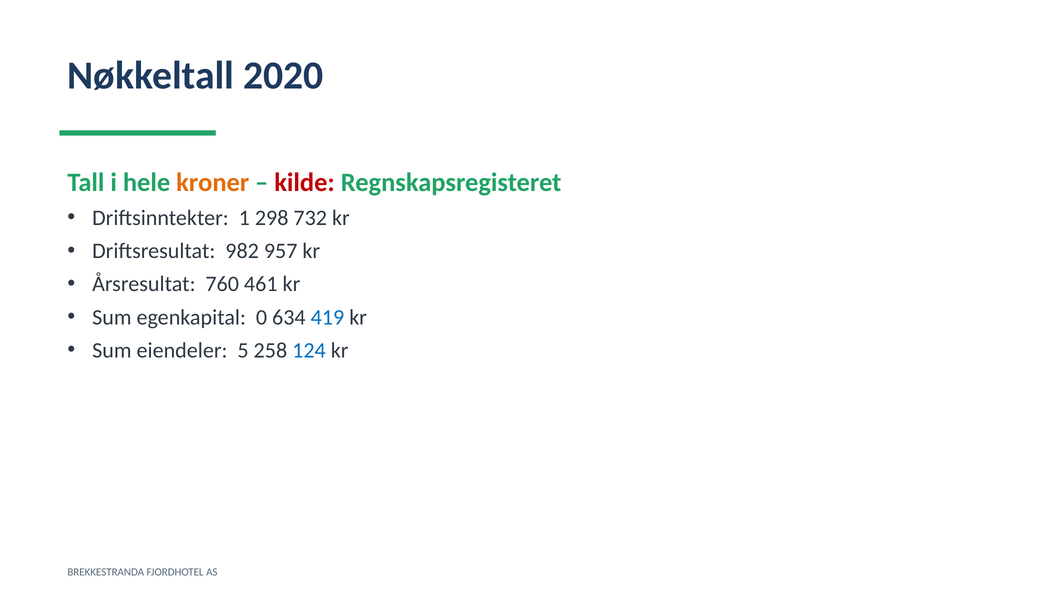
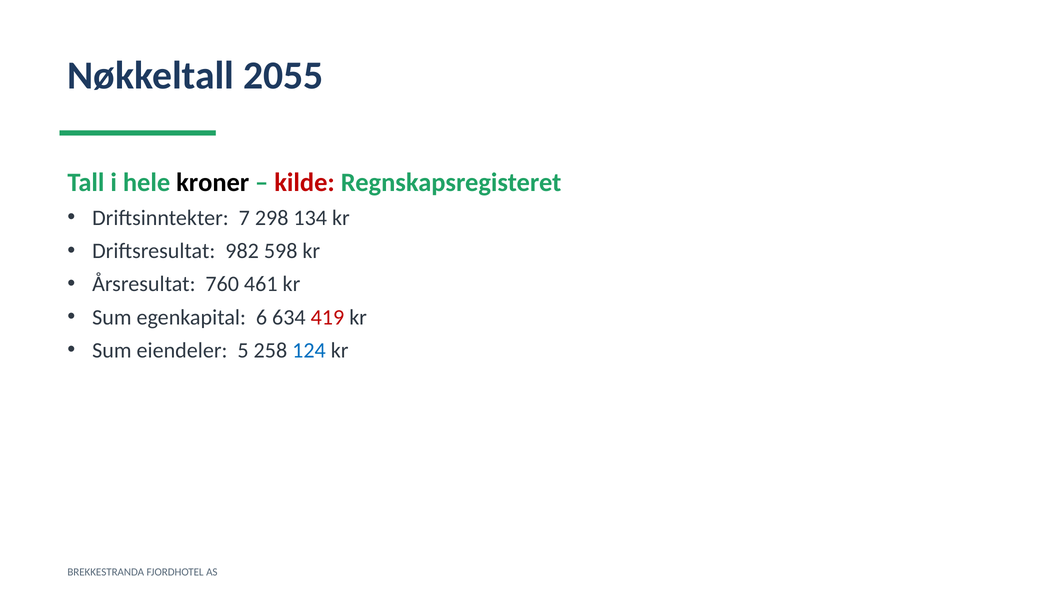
2020: 2020 -> 2055 (283, 76)
kroner colour: orange -> black (213, 182)
1: 1 -> 7 (244, 218)
732: 732 -> 134 (310, 218)
957: 957 -> 598 (281, 251)
0: 0 -> 6 (262, 317)
419 colour: blue -> red (327, 317)
